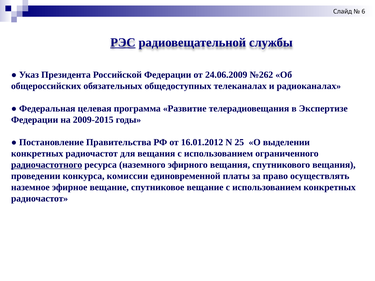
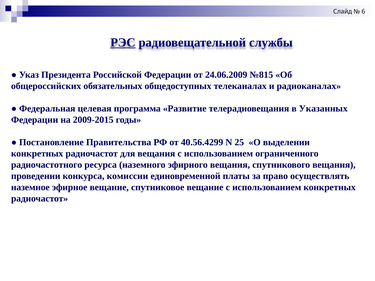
№262: №262 -> №815 (261, 75)
Экспертизе: Экспертизе -> Указанных (323, 109)
16.01.2012: 16.01.2012 -> 40.56.4299 (202, 142)
радиочастотного underline: present -> none (47, 165)
